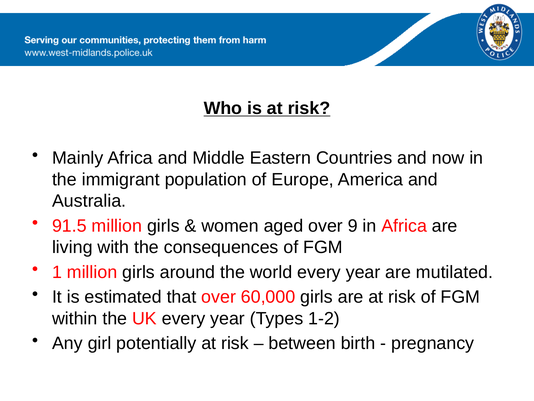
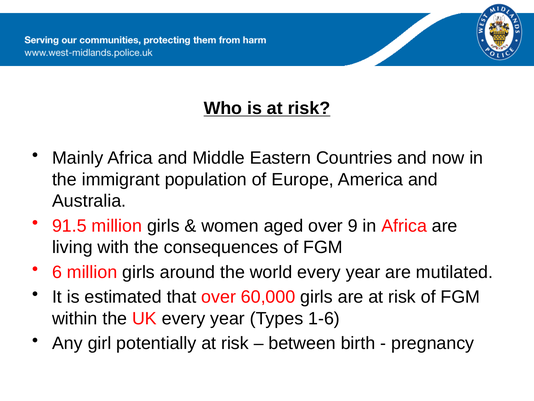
1: 1 -> 6 (57, 272)
1-2: 1-2 -> 1-6 (324, 318)
